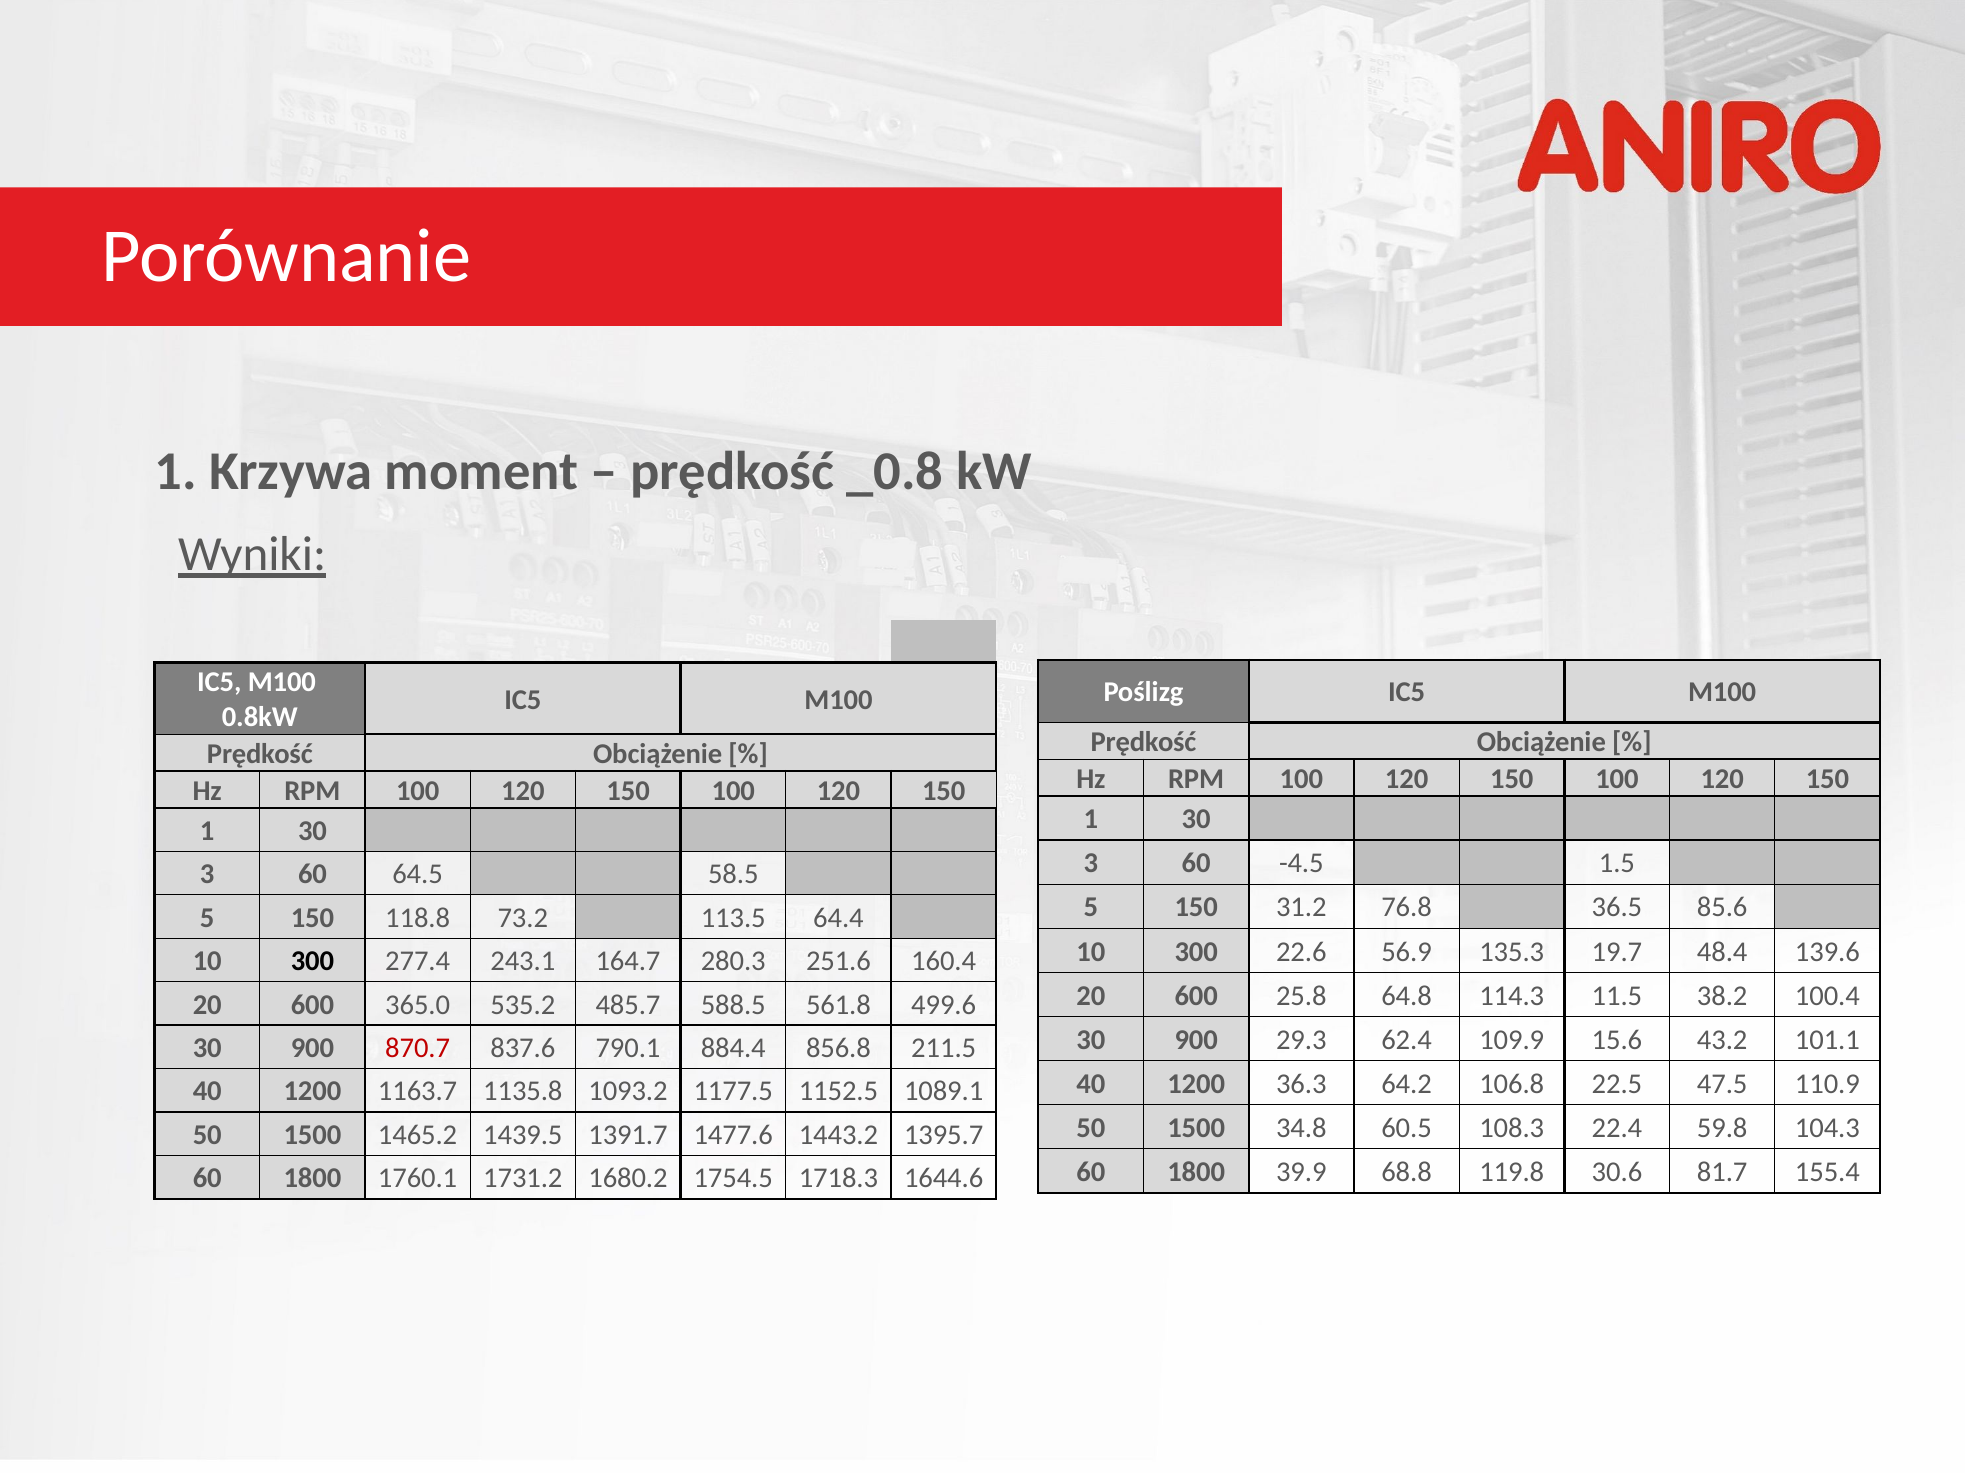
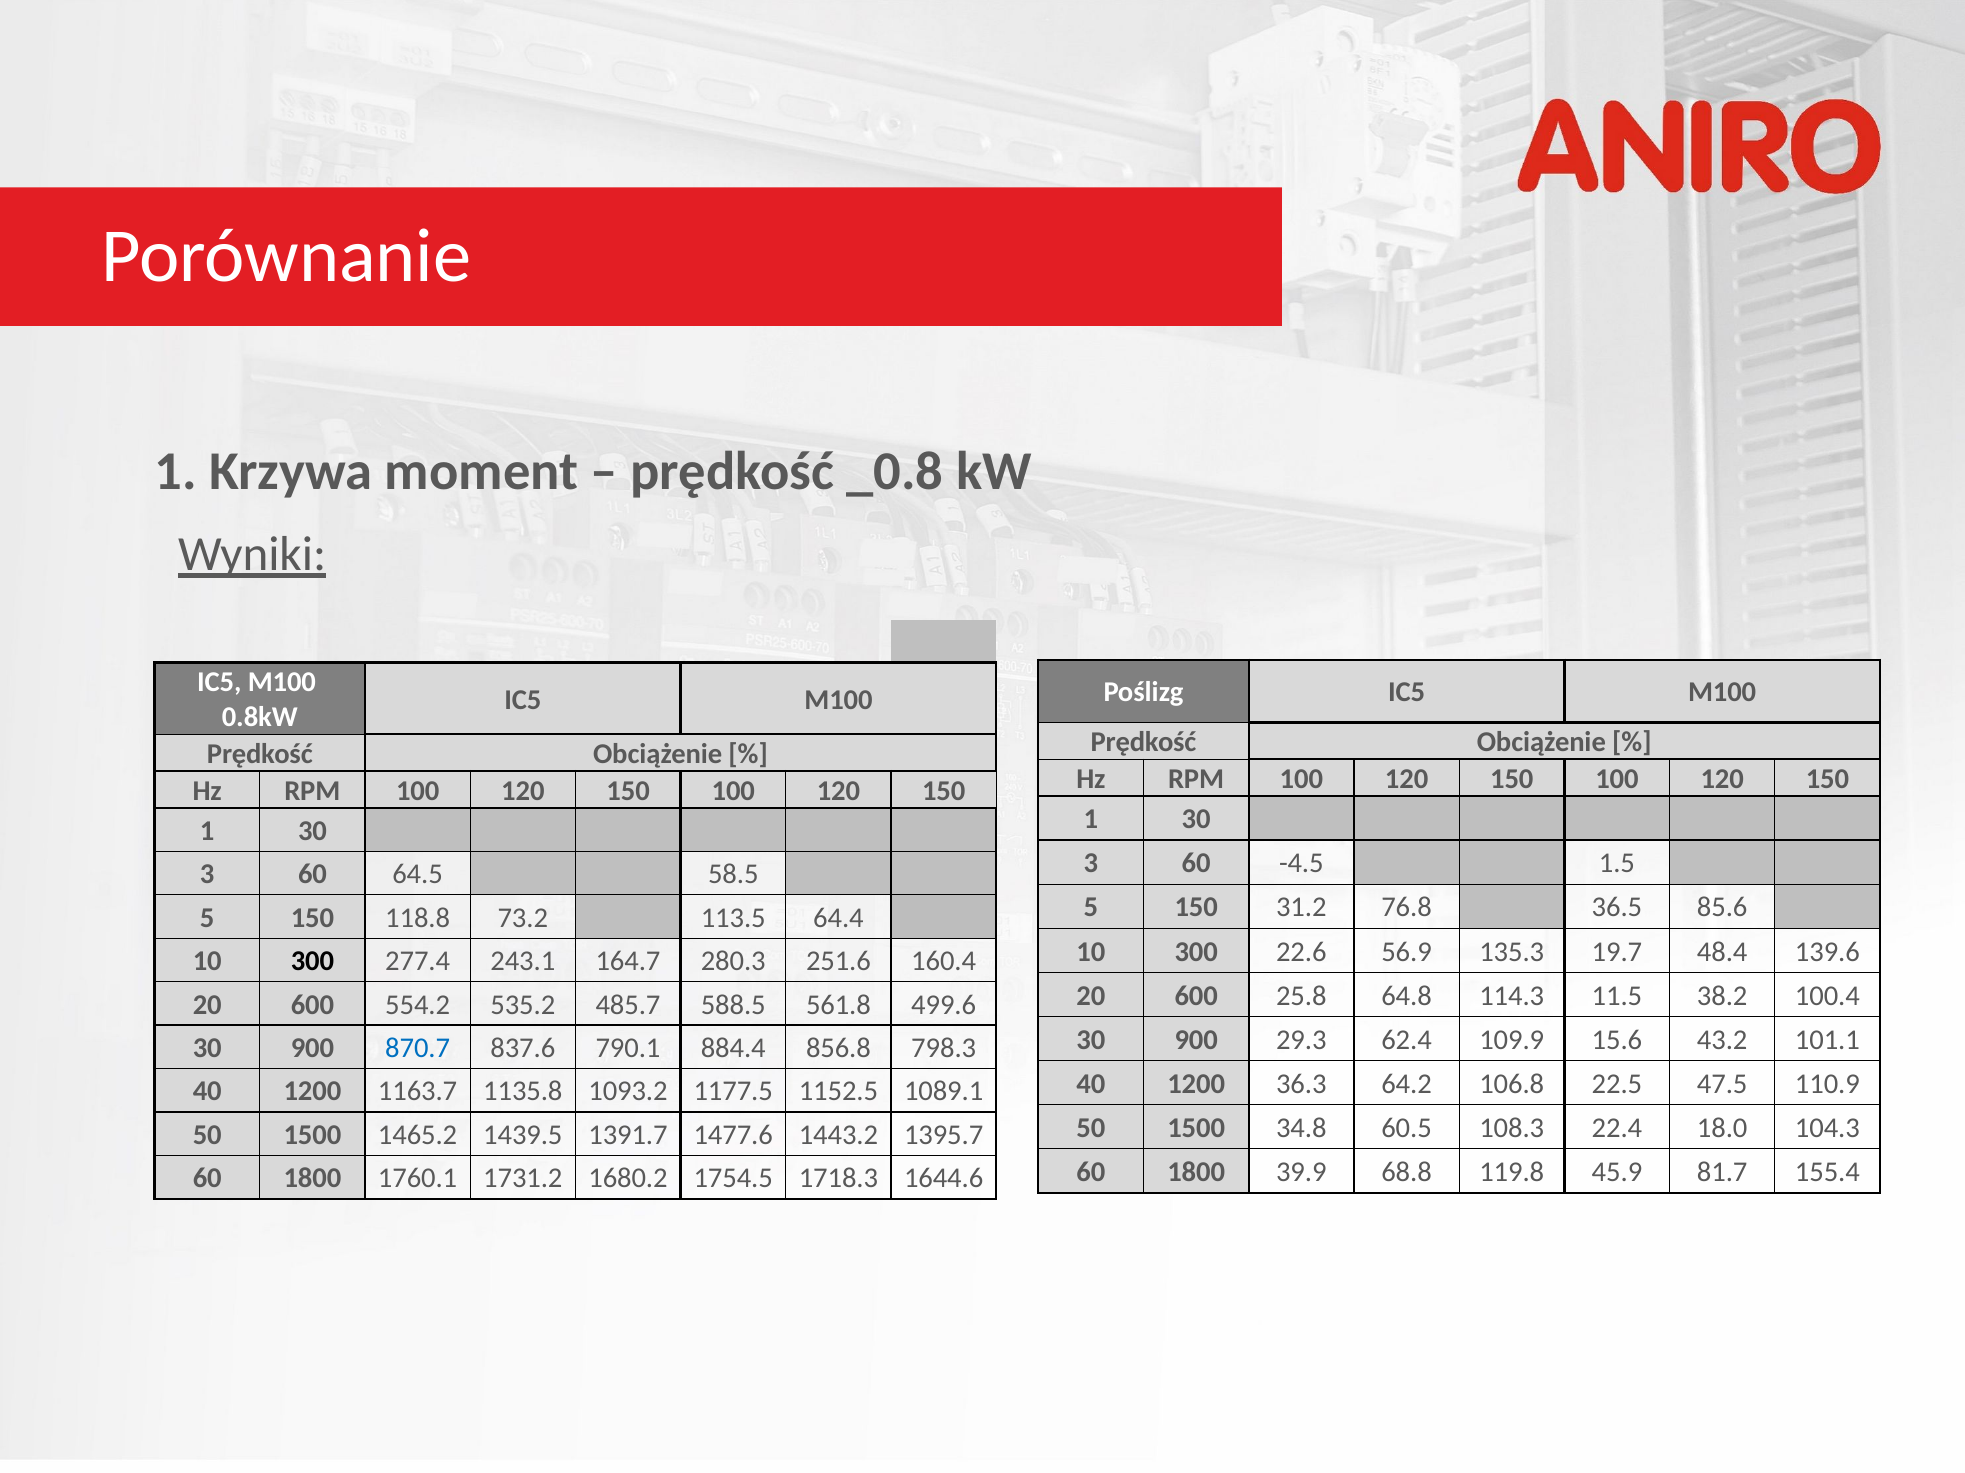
365.0: 365.0 -> 554.2 (418, 1005)
870.7 colour: red -> blue (418, 1049)
211.5: 211.5 -> 798.3 (944, 1049)
59.8: 59.8 -> 18.0 (1722, 1128)
30.6: 30.6 -> 45.9 (1617, 1173)
